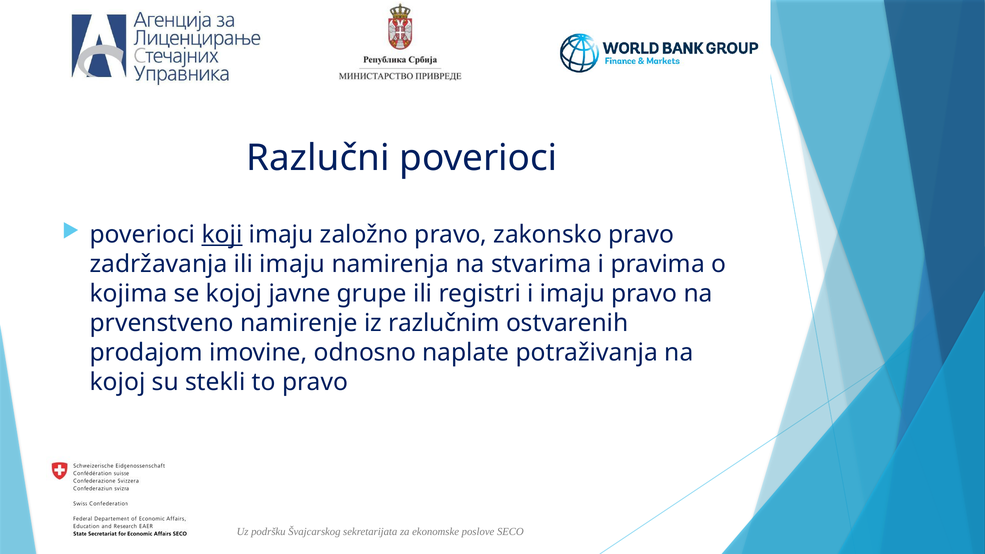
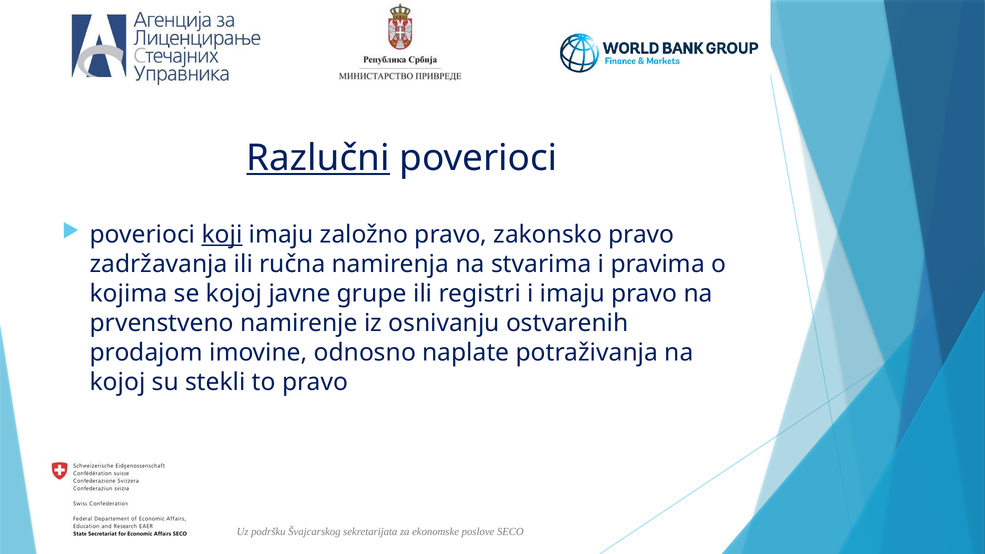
Razlučni underline: none -> present (318, 158)
ili imaju: imaju -> ručna (292, 264)
razlučnim: razlučnim -> osnivanju (444, 323)
